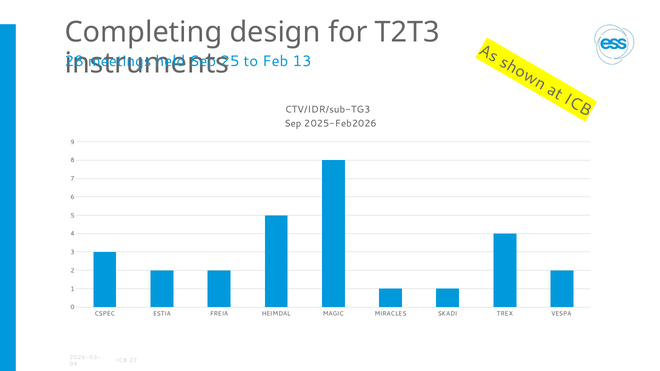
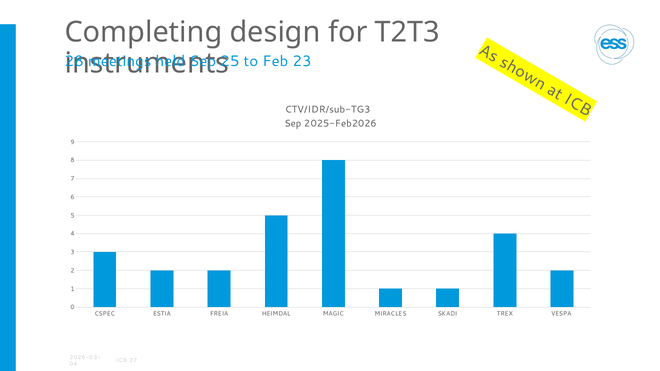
13: 13 -> 23 (302, 62)
